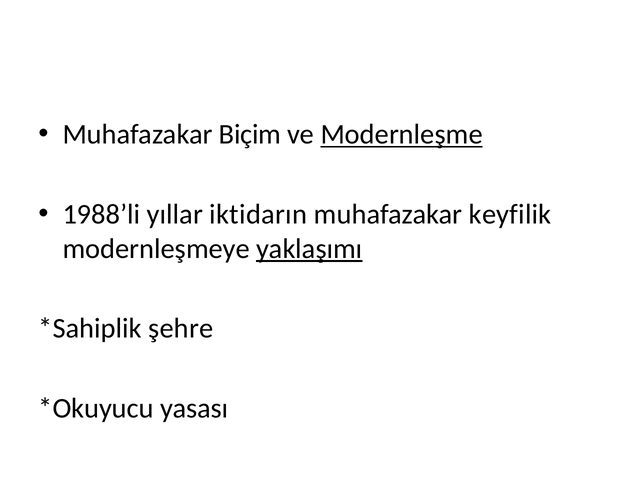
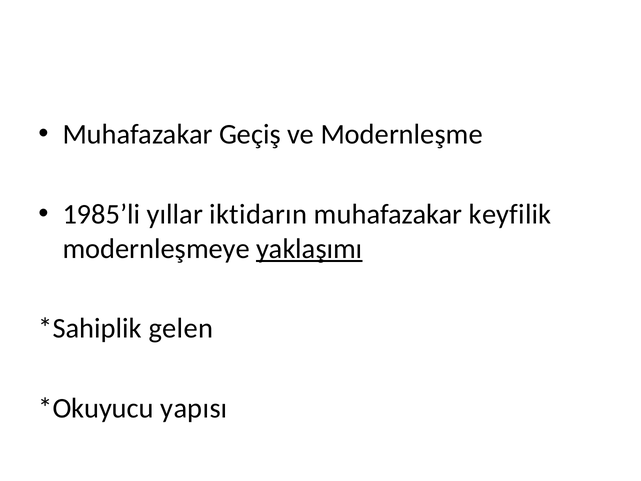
Biçim: Biçim -> Geçiş (250, 134)
Modernleşme underline: present -> none (402, 134)
1988’li: 1988’li -> 1985’li (101, 214)
şehre: şehre -> gelen (181, 328)
yasası: yasası -> yapısı (194, 408)
